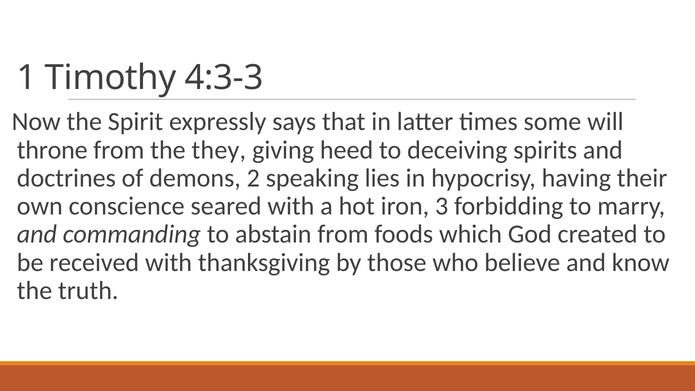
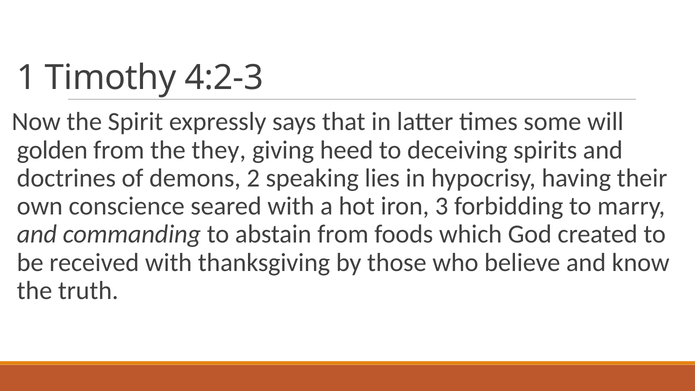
4:3-3: 4:3-3 -> 4:2-3 (224, 78)
throne: throne -> golden (52, 150)
